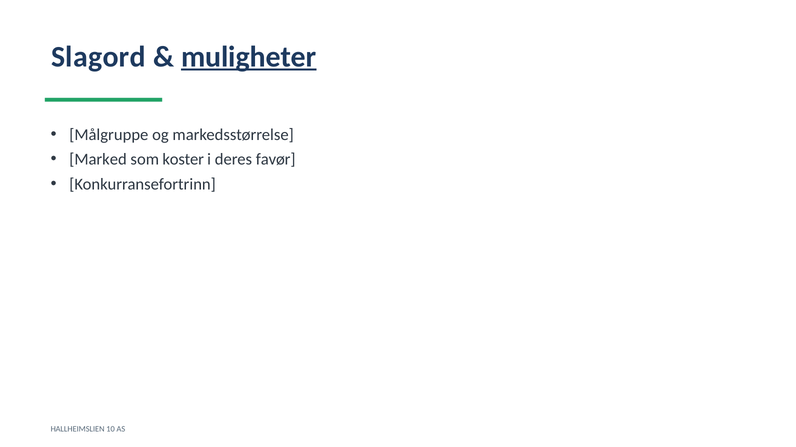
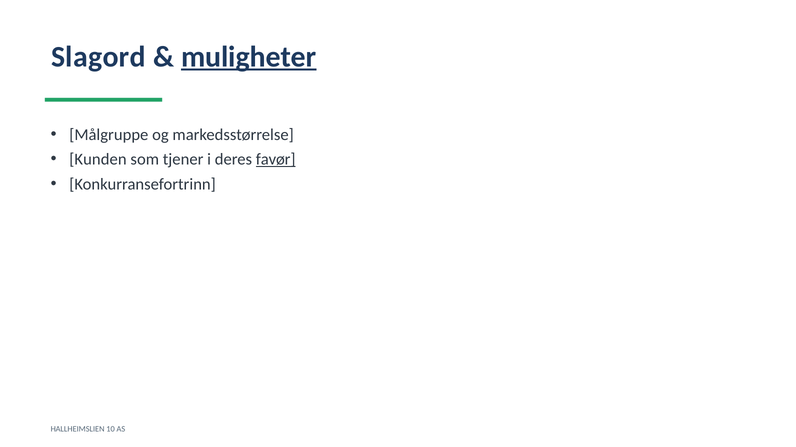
Marked: Marked -> Kunden (98, 160)
koster: koster -> tjener (183, 160)
favør underline: none -> present (276, 160)
